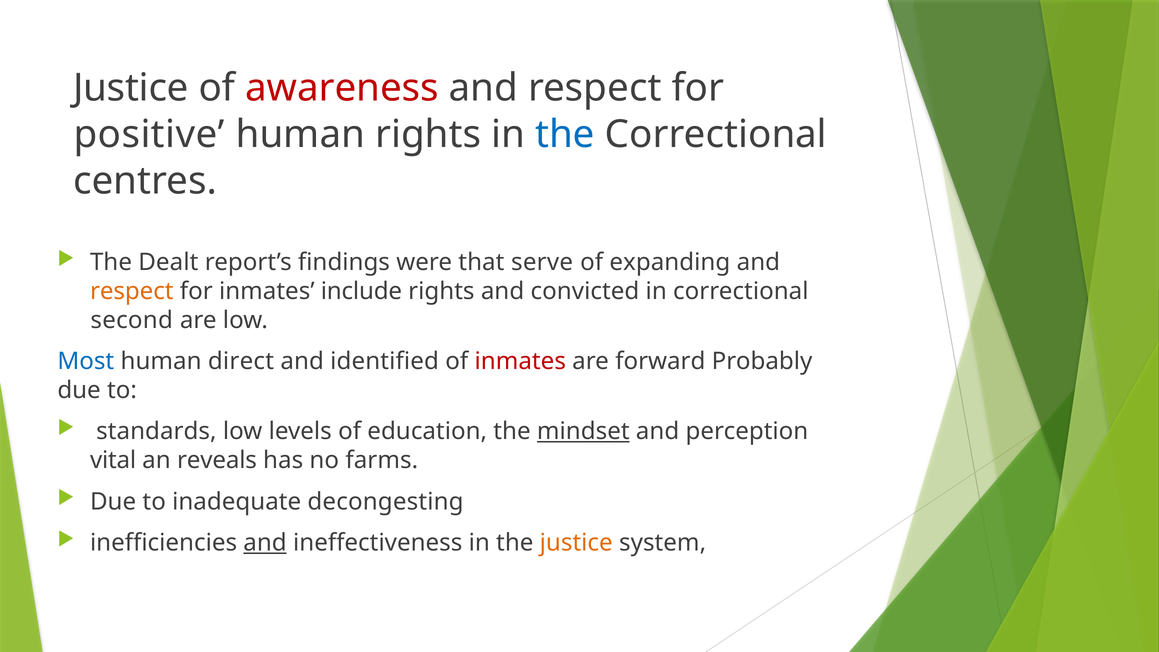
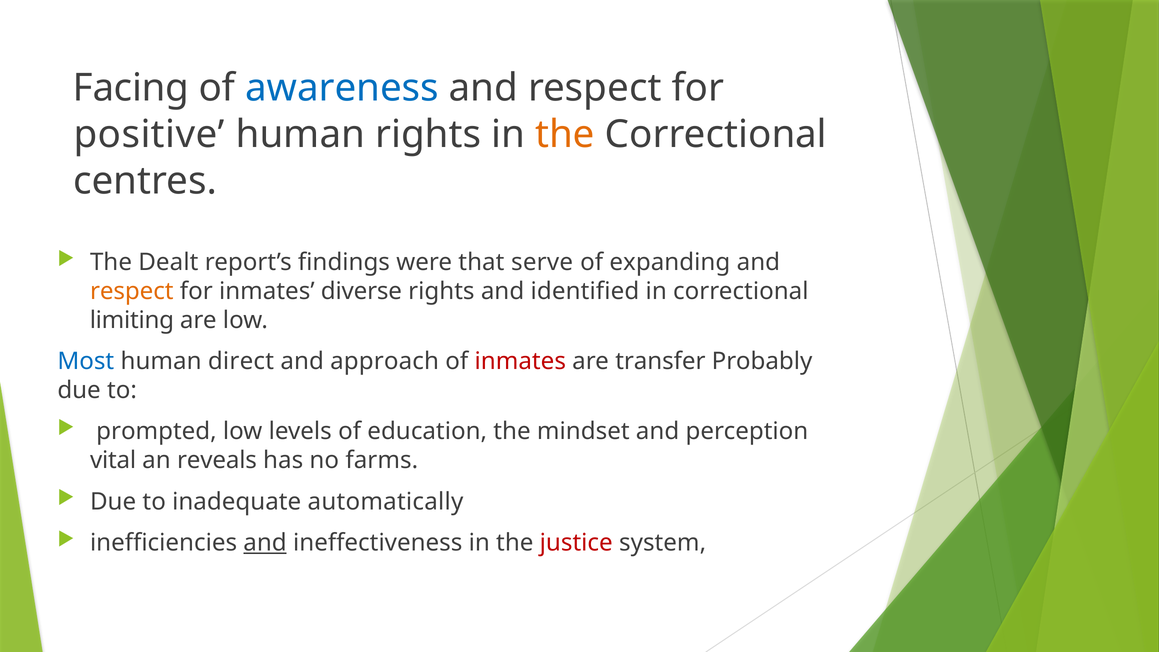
Justice: Justice -> Facing (131, 88)
awareness colour: red -> blue (342, 88)
the colour: blue -> orange (565, 135)
include: include -> diverse (361, 291)
convicted: convicted -> identified (585, 291)
second: second -> limiting (132, 320)
identified: identified -> approach (385, 361)
forward: forward -> transfer (660, 361)
standards: standards -> prompted (156, 431)
mindset underline: present -> none (583, 431)
decongesting: decongesting -> automatically (385, 502)
justice colour: orange -> red (576, 543)
